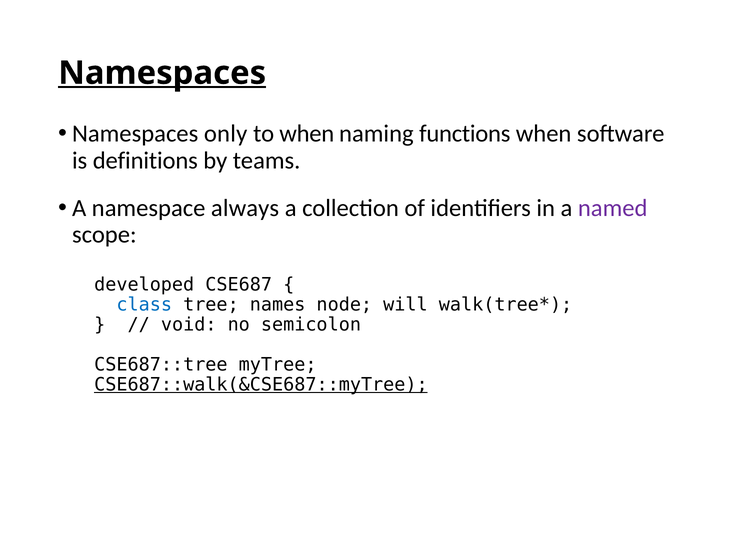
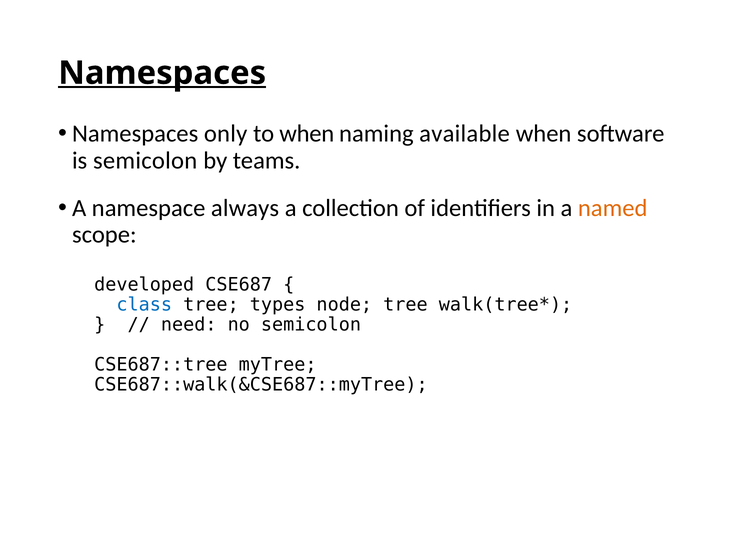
functions: functions -> available (465, 134)
is definitions: definitions -> semicolon (145, 160)
named colour: purple -> orange (613, 208)
names: names -> types (278, 305)
node will: will -> tree (405, 305)
void: void -> need (189, 325)
CSE687::walk(&CSE687::myTree underline: present -> none (261, 385)
